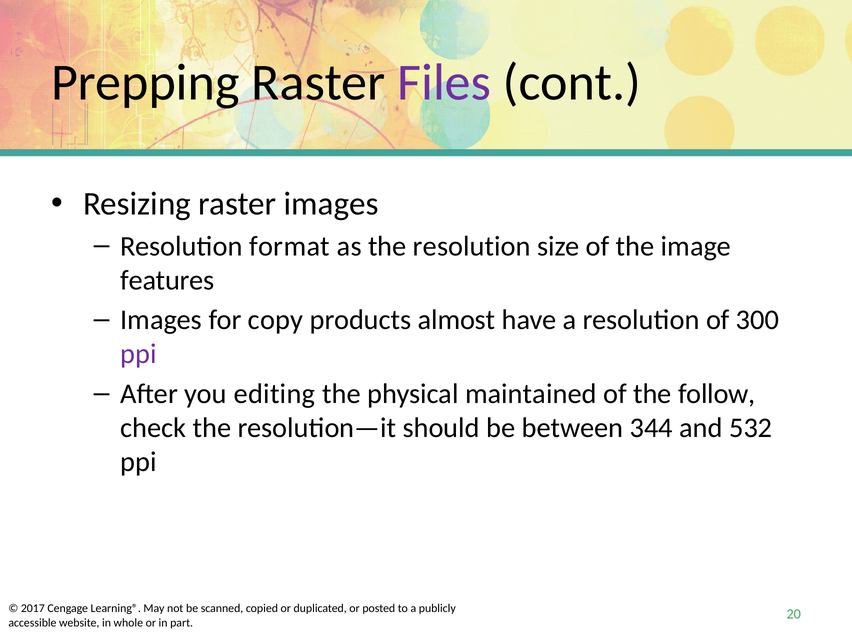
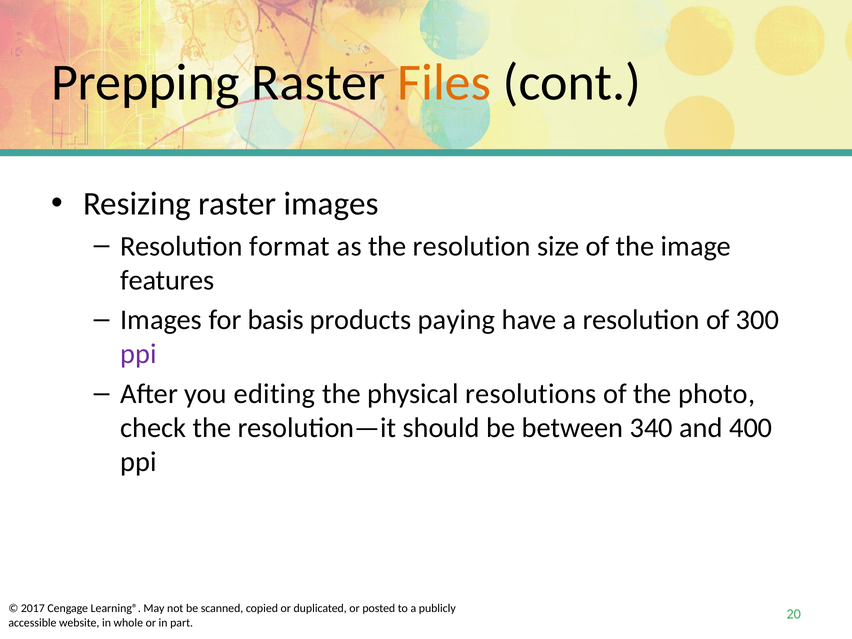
Files colour: purple -> orange (444, 82)
copy: copy -> basis (276, 320)
almost: almost -> paying (456, 320)
maintained: maintained -> resolutions (531, 394)
follow: follow -> photo (717, 394)
344: 344 -> 340 (651, 428)
532: 532 -> 400 (751, 428)
